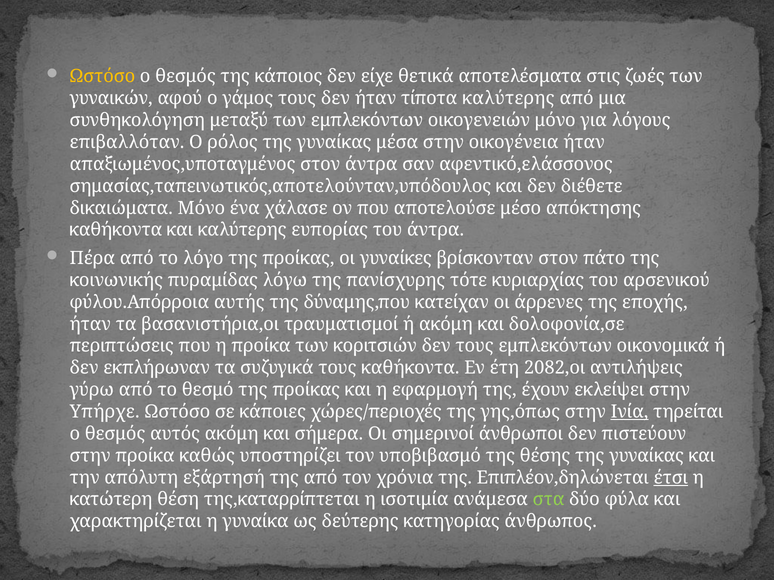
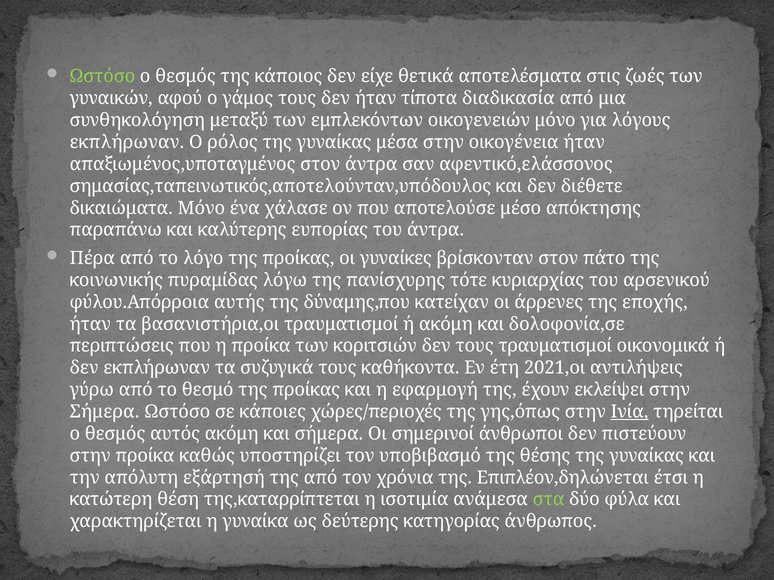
Ωστόσο colour: yellow -> light green (102, 77)
τίποτα καλύτερης: καλύτερης -> διαδικασία (508, 98)
επιβαλλόταν: επιβαλλόταν -> εκπλήρωναν (127, 142)
καθήκοντα: καθήκοντα -> παραπάνω (116, 230)
τους εμπλεκόντων: εμπλεκόντων -> τραυματισμοί (555, 346)
2082,οι: 2082,οι -> 2021,οι (555, 368)
Υπήρχε: Υπήρχε -> Σήμερα (105, 412)
έτσι underline: present -> none (671, 478)
